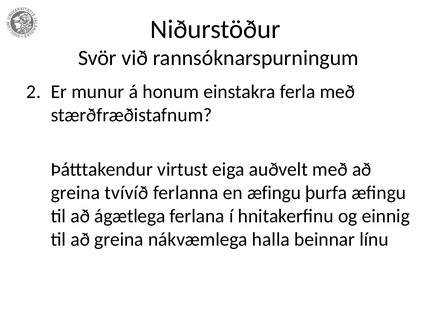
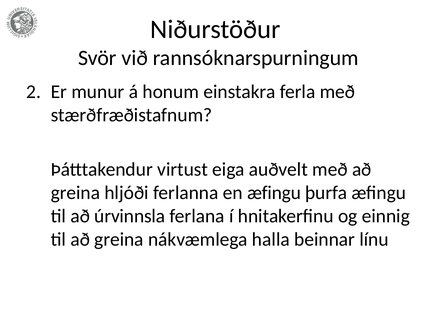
tvívíð: tvívíð -> hljóði (127, 193)
ágætlega: ágætlega -> úrvinnsla (130, 216)
